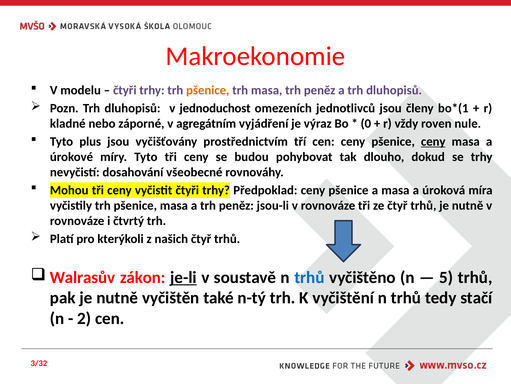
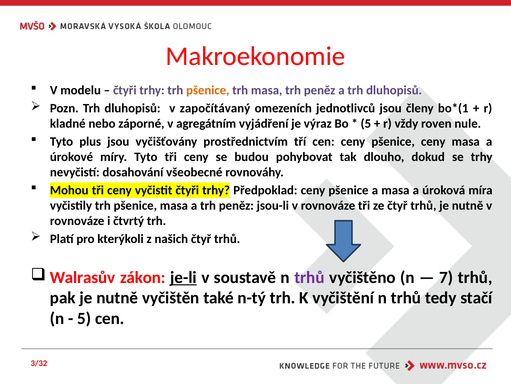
jednoduchost: jednoduchost -> započítávaný (215, 108)
0: 0 -> 5 (366, 123)
ceny underline: present -> none (433, 141)
trhů colour: blue -> purple (309, 277)
5: 5 -> 7 (446, 277)
2: 2 -> 5 (84, 318)
